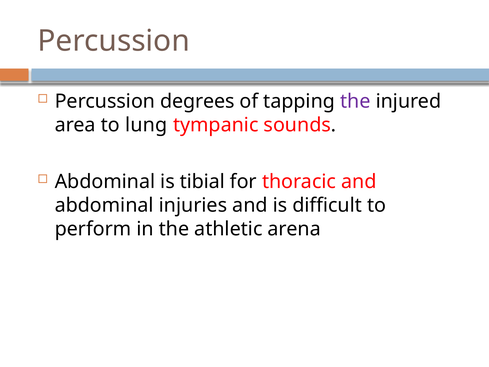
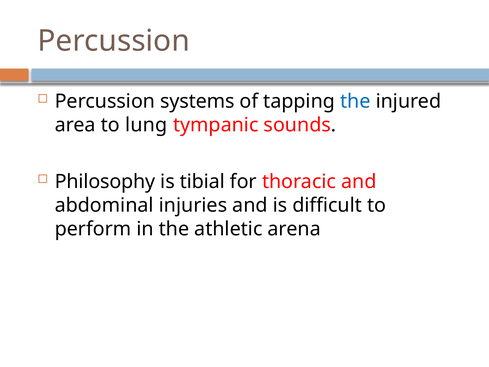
degrees: degrees -> systems (197, 101)
the colour: purple -> blue (355, 101)
Abdominal: Abdominal -> Philosophy (105, 182)
